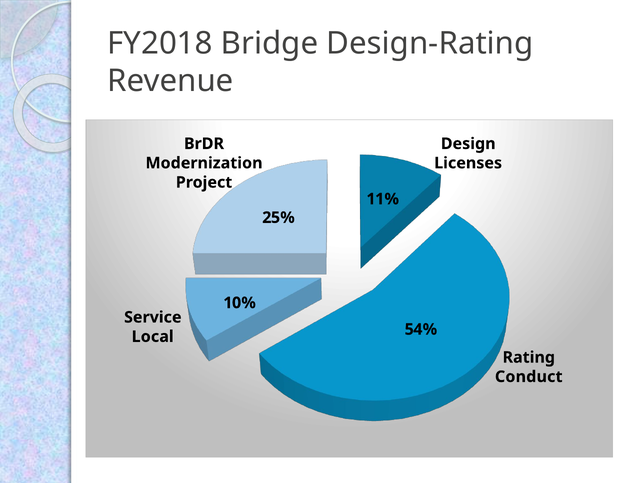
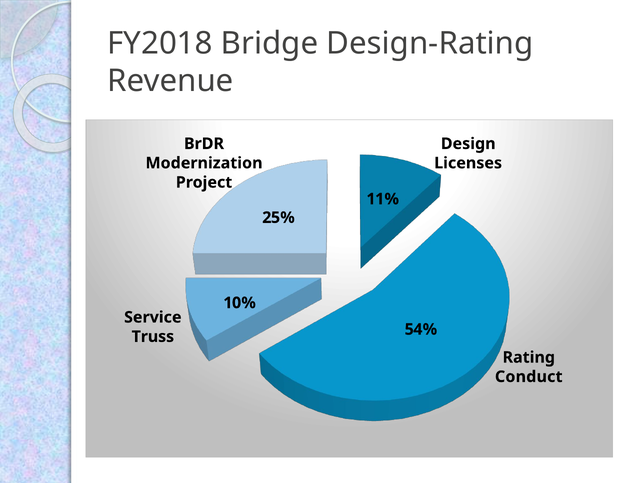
Local: Local -> Truss (153, 336)
